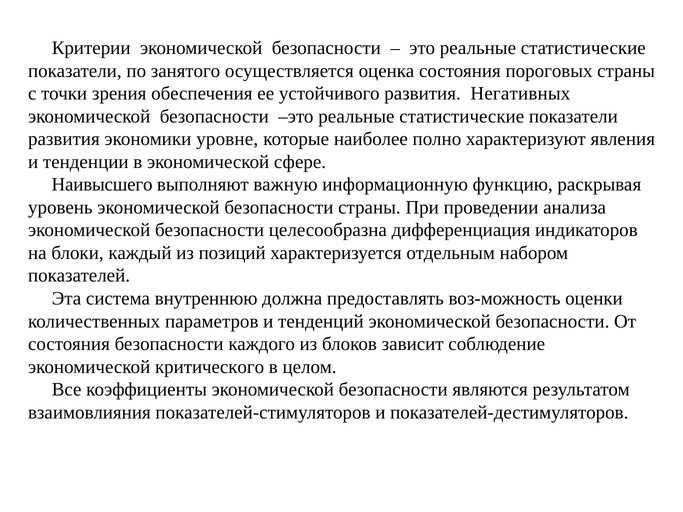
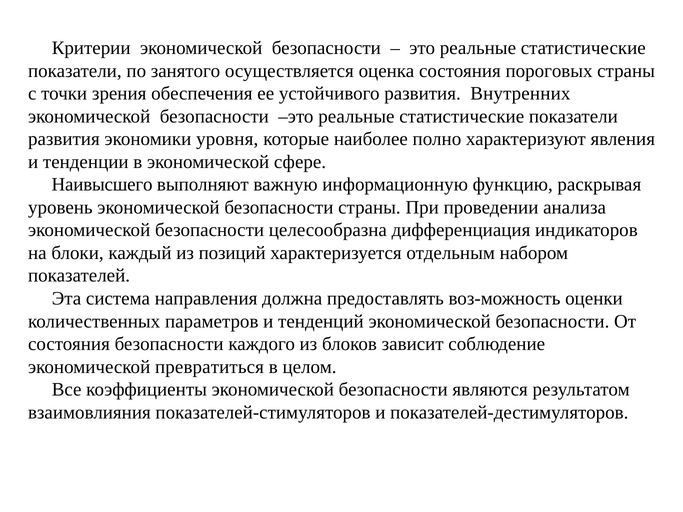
Негативных: Негативных -> Внутренних (520, 94)
уровне: уровне -> уровня (227, 139)
внутреннюю: внутреннюю -> направления (206, 299)
критического: критического -> превратиться (210, 367)
